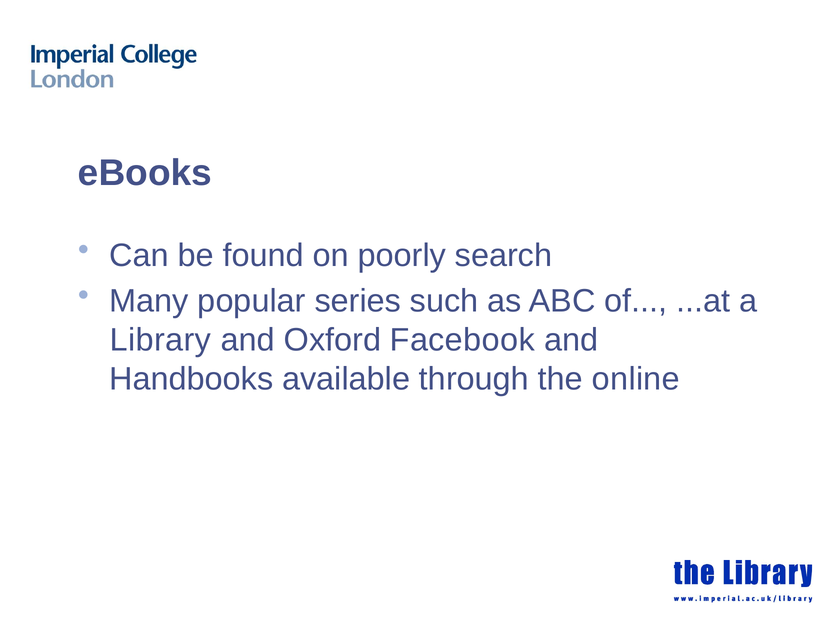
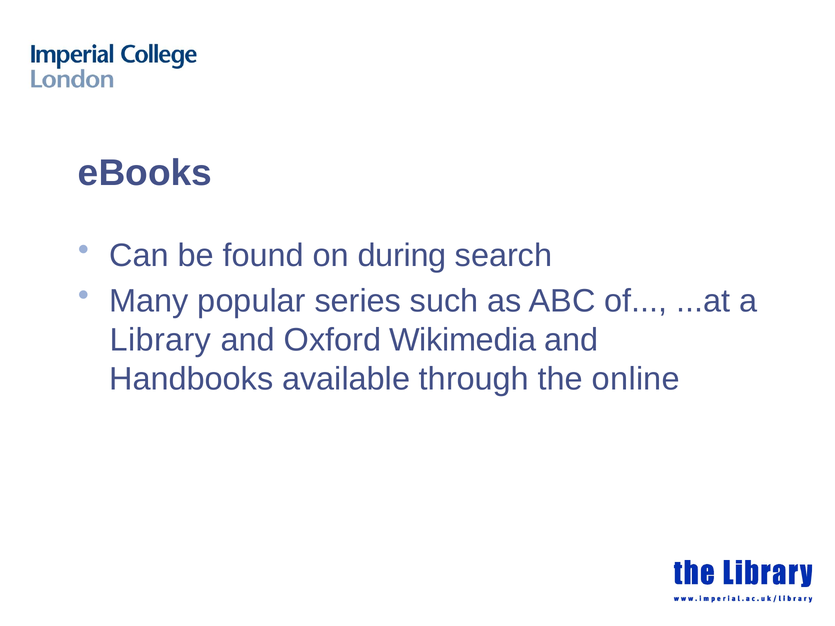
poorly: poorly -> during (402, 256)
Facebook: Facebook -> Wikimedia (463, 340)
